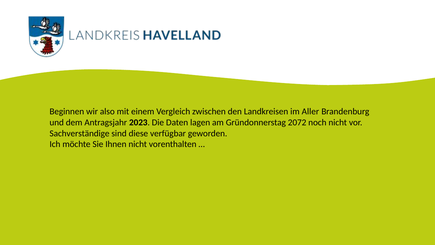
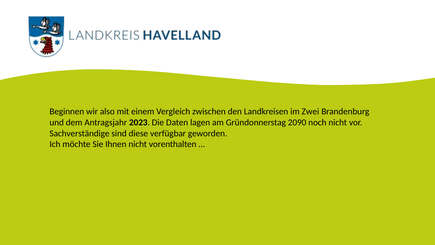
Aller: Aller -> Zwei (310, 111)
2072: 2072 -> 2090 (297, 122)
